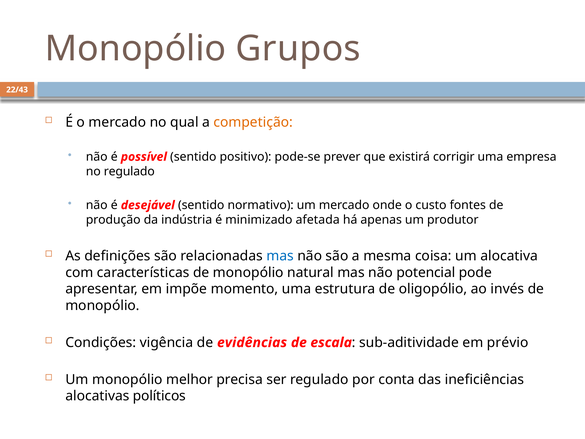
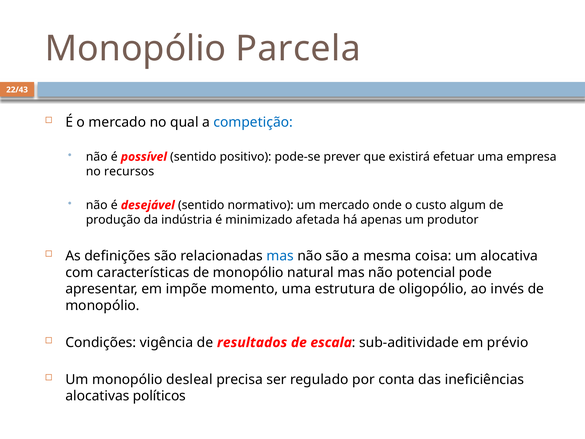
Grupos: Grupos -> Parcela (298, 49)
competição colour: orange -> blue (253, 122)
corrigir: corrigir -> efetuar (454, 157)
no regulado: regulado -> recursos (129, 171)
fontes: fontes -> algum (468, 205)
evidências: evidências -> resultados (252, 342)
melhor: melhor -> desleal (190, 379)
